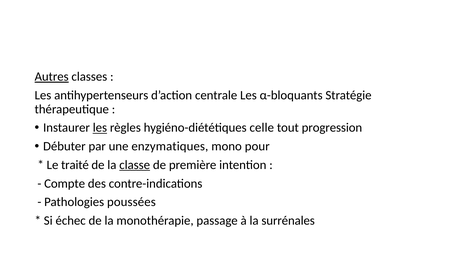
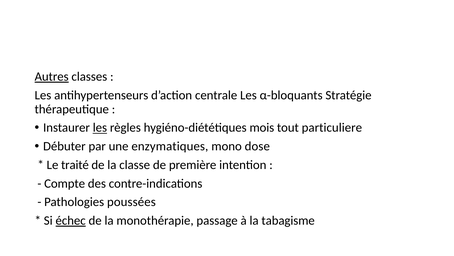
celle: celle -> mois (262, 127)
progression: progression -> particuliere (332, 127)
pour: pour -> dose (257, 146)
classe underline: present -> none (135, 164)
échec underline: none -> present (71, 220)
surrénales: surrénales -> tabagisme (288, 220)
